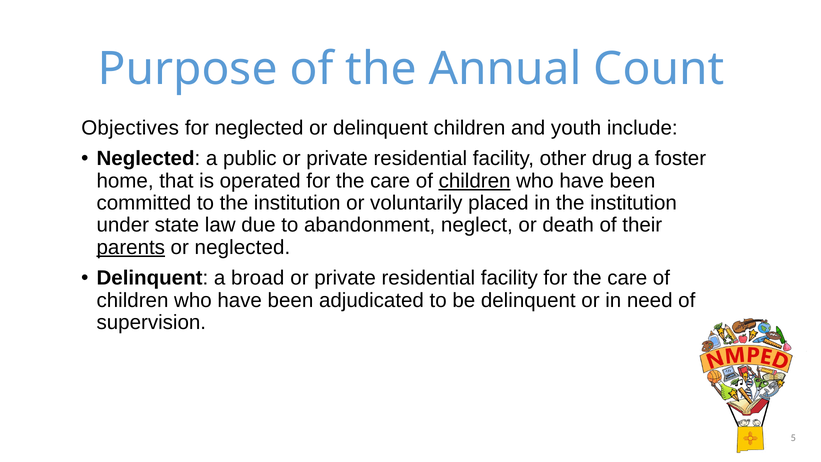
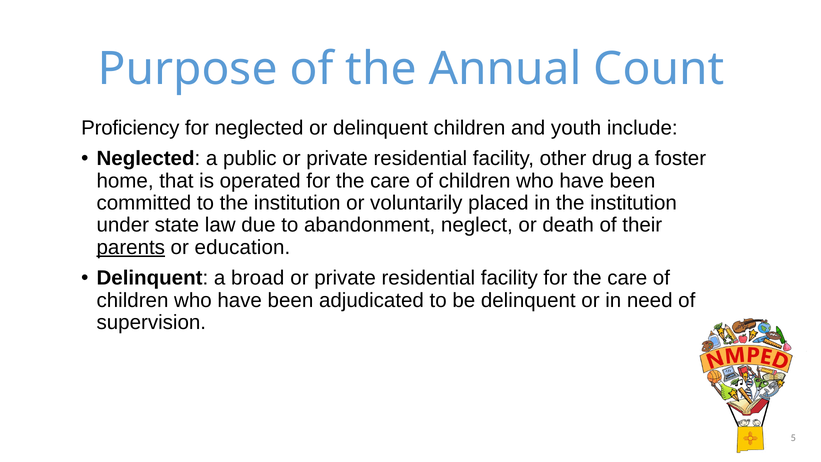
Objectives: Objectives -> Proficiency (130, 128)
children underline: present -> none (475, 181)
or neglected: neglected -> education (242, 247)
